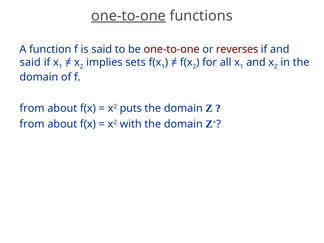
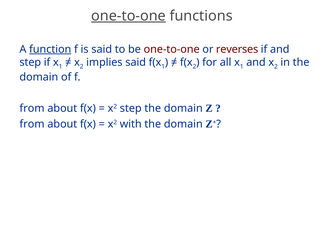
function underline: none -> present (50, 49)
said: said -> step (30, 62)
implies sets: sets -> said (136, 62)
x2 puts: puts -> step (131, 108)
